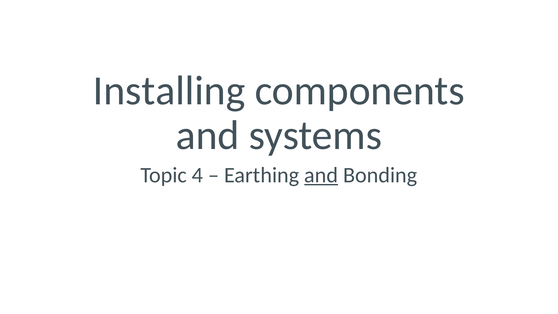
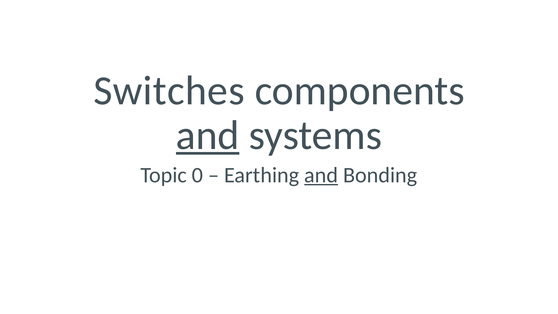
Installing: Installing -> Switches (169, 91)
and underline: none -> present (208, 135)
4: 4 -> 0 (198, 175)
